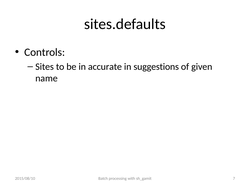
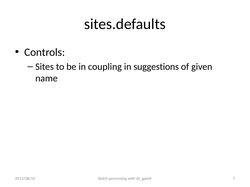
accurate: accurate -> coupling (105, 67)
